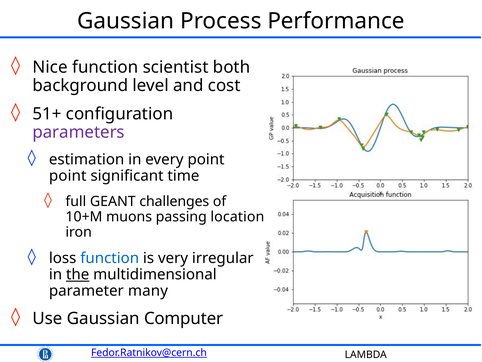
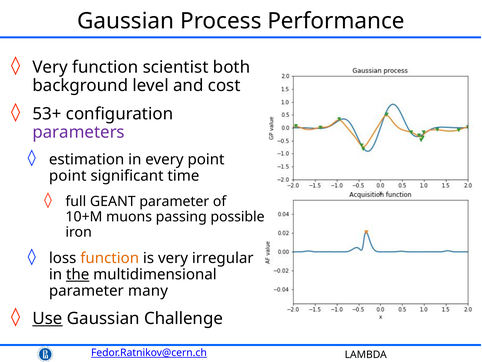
Nice: Nice -> Very (50, 67)
51+: 51+ -> 53+ (47, 114)
GEANT challenges: challenges -> parameter (174, 201)
location: location -> possible (238, 217)
function colour: blue -> orange (110, 258)
Use underline: none -> present (48, 318)
Computer: Computer -> Challenge (184, 318)
